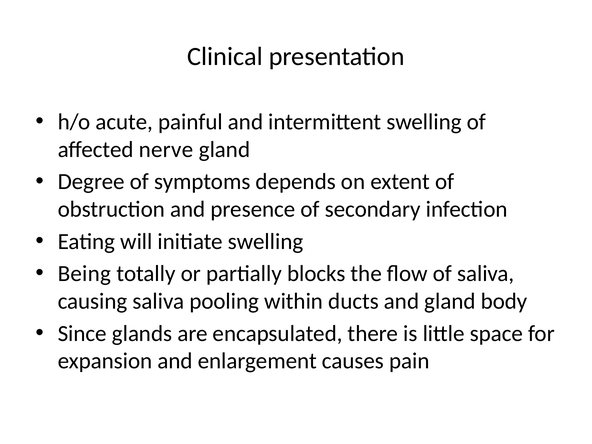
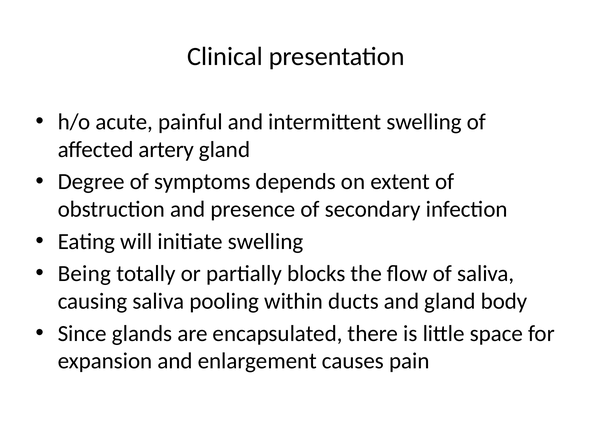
nerve: nerve -> artery (166, 150)
